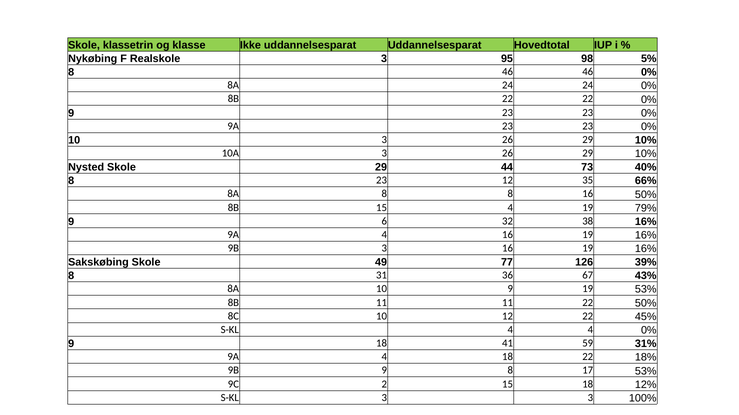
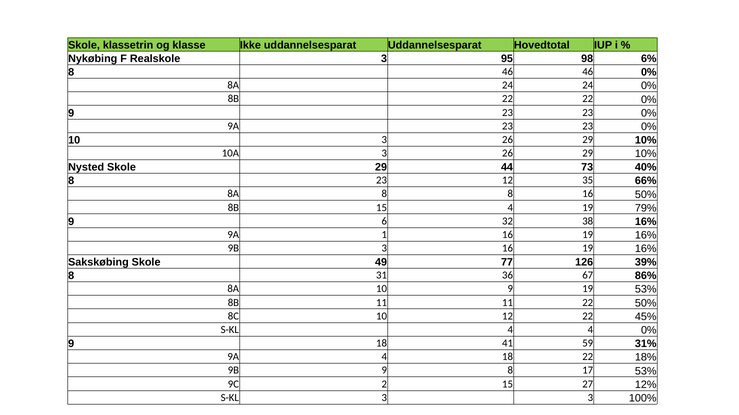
5%: 5% -> 6% (649, 59)
4: 4 -> 1 (384, 235)
43%: 43% -> 86% (646, 276)
15 18: 18 -> 27 (588, 385)
